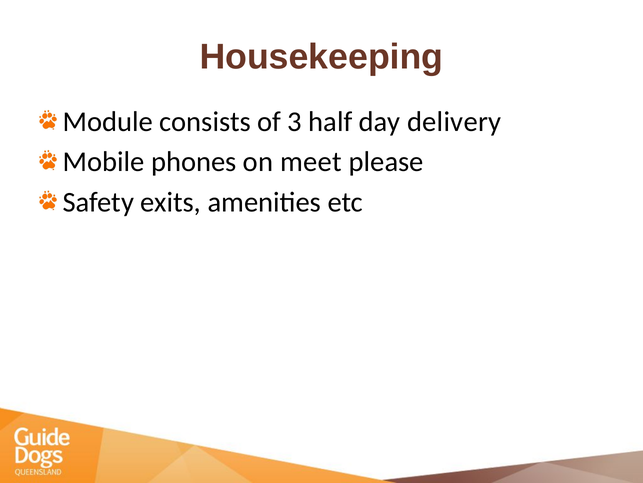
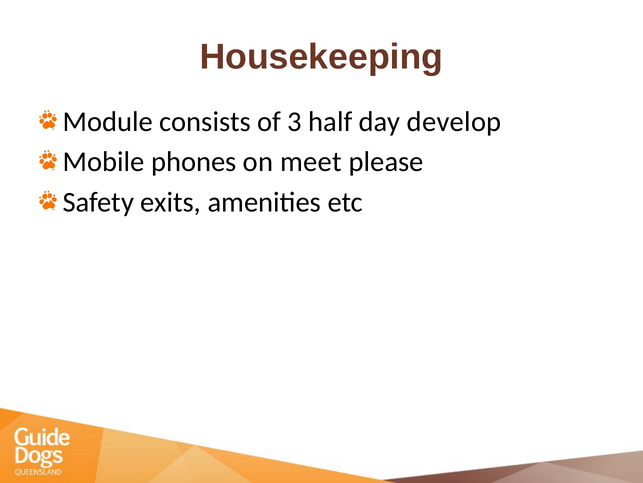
delivery: delivery -> develop (454, 122)
